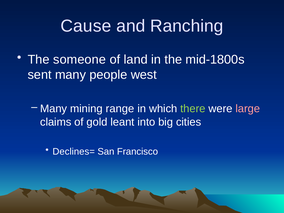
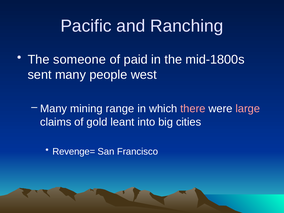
Cause: Cause -> Pacific (86, 26)
land: land -> paid (136, 60)
there colour: light green -> pink (193, 109)
Declines=: Declines= -> Revenge= (74, 152)
